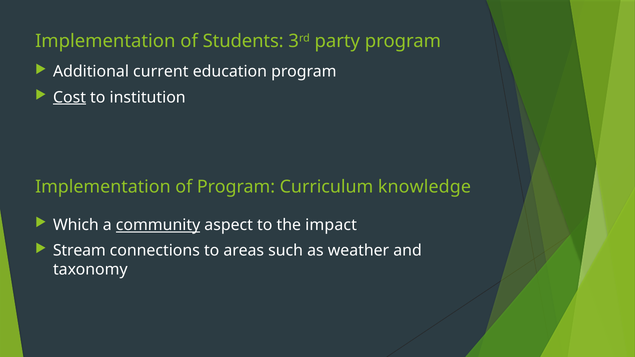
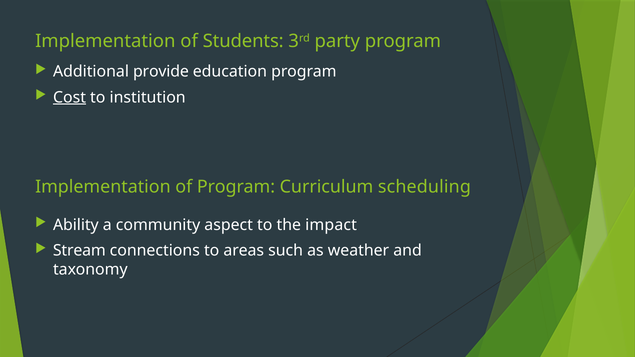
current: current -> provide (161, 72)
knowledge: knowledge -> scheduling (424, 187)
Which: Which -> Ability (76, 225)
community underline: present -> none (158, 225)
